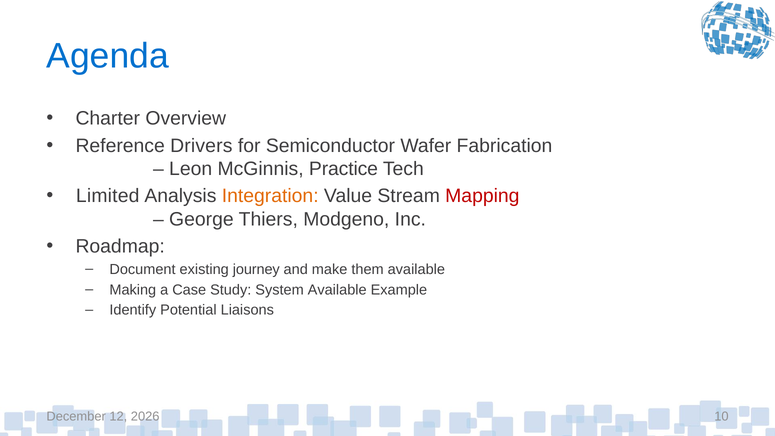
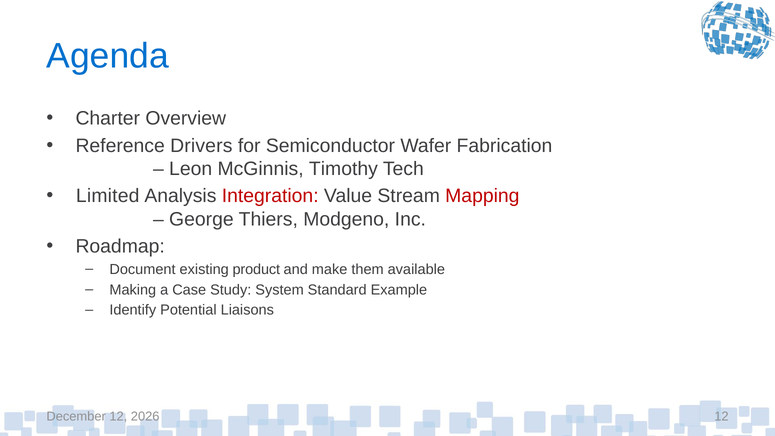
Practice: Practice -> Timothy (343, 169)
Integration colour: orange -> red (270, 196)
journey: journey -> product (256, 269)
System Available: Available -> Standard (337, 290)
10: 10 -> 12 (721, 416)
